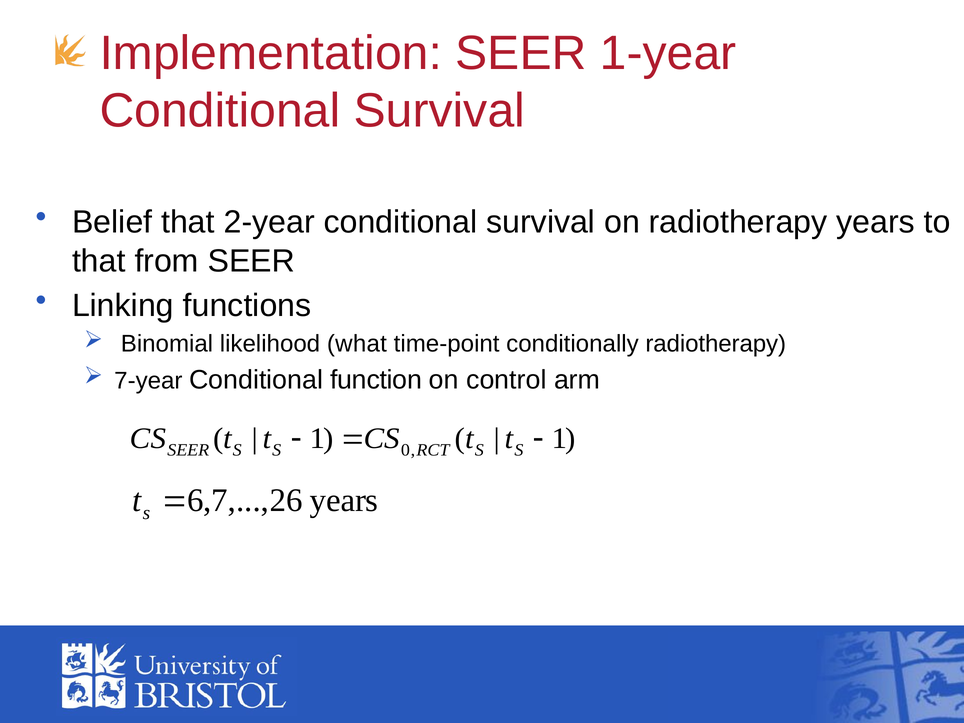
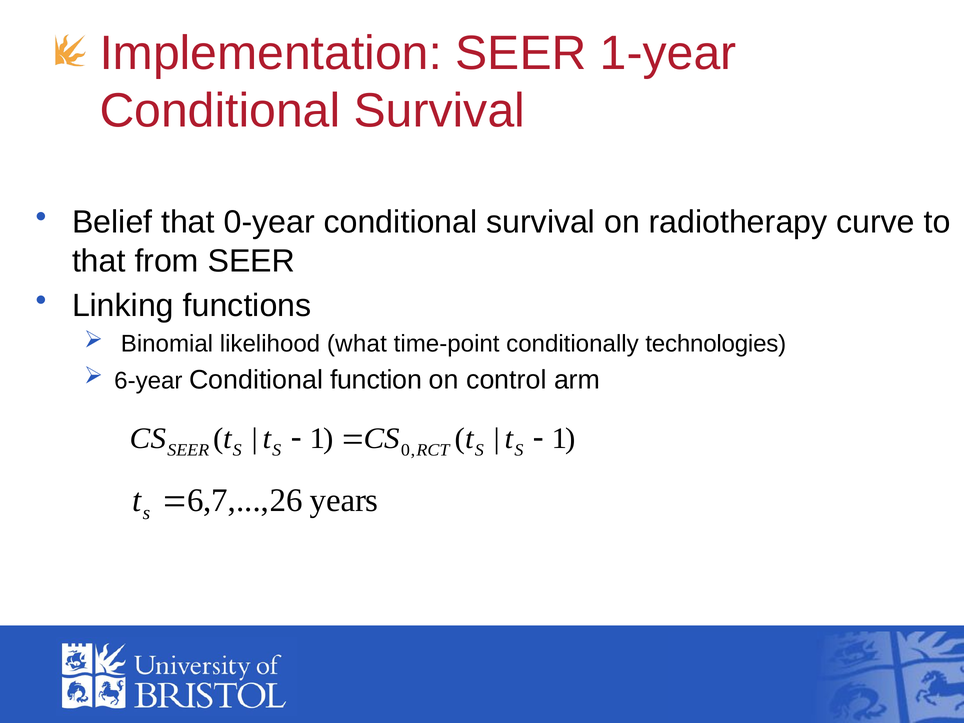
2-year: 2-year -> 0-year (269, 222)
radiotherapy years: years -> curve (876, 222)
conditionally radiotherapy: radiotherapy -> technologies (716, 344)
7-year: 7-year -> 6-year (148, 381)
